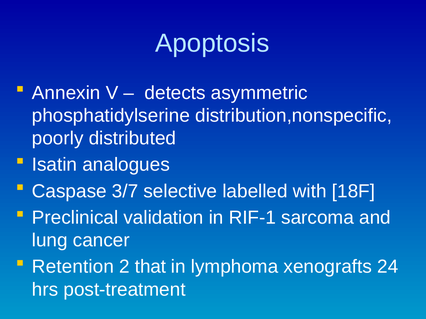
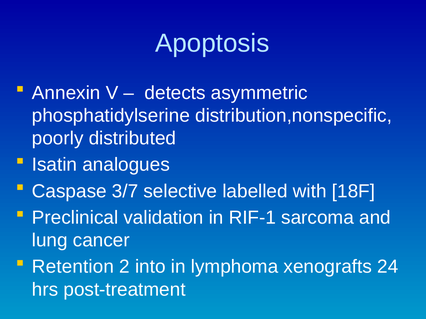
that: that -> into (150, 267)
